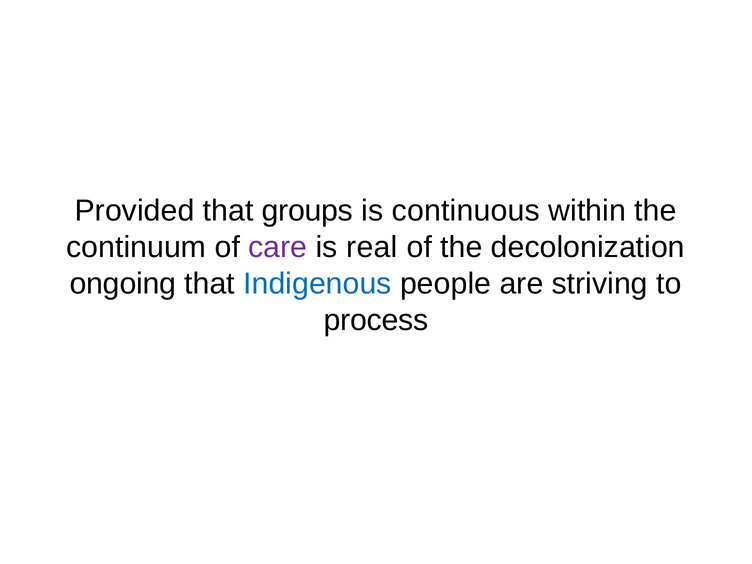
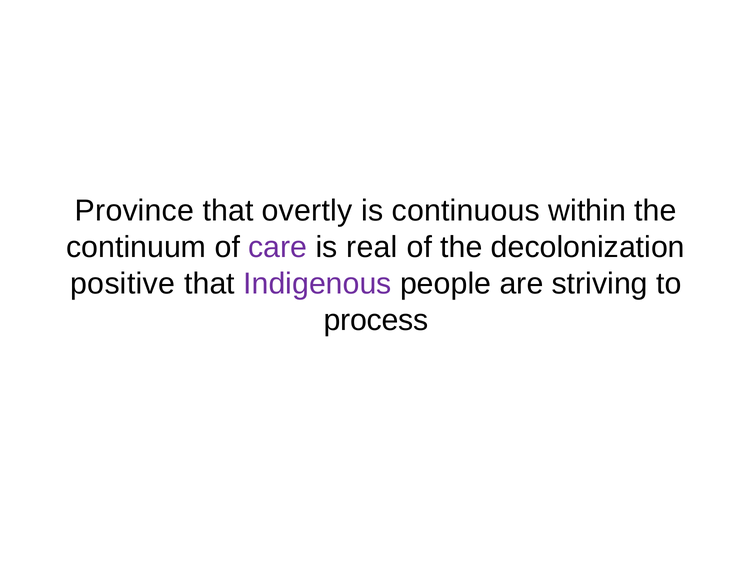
Provided: Provided -> Province (135, 211)
groups: groups -> overtly (307, 211)
ongoing: ongoing -> positive (123, 284)
Indigenous colour: blue -> purple (317, 284)
